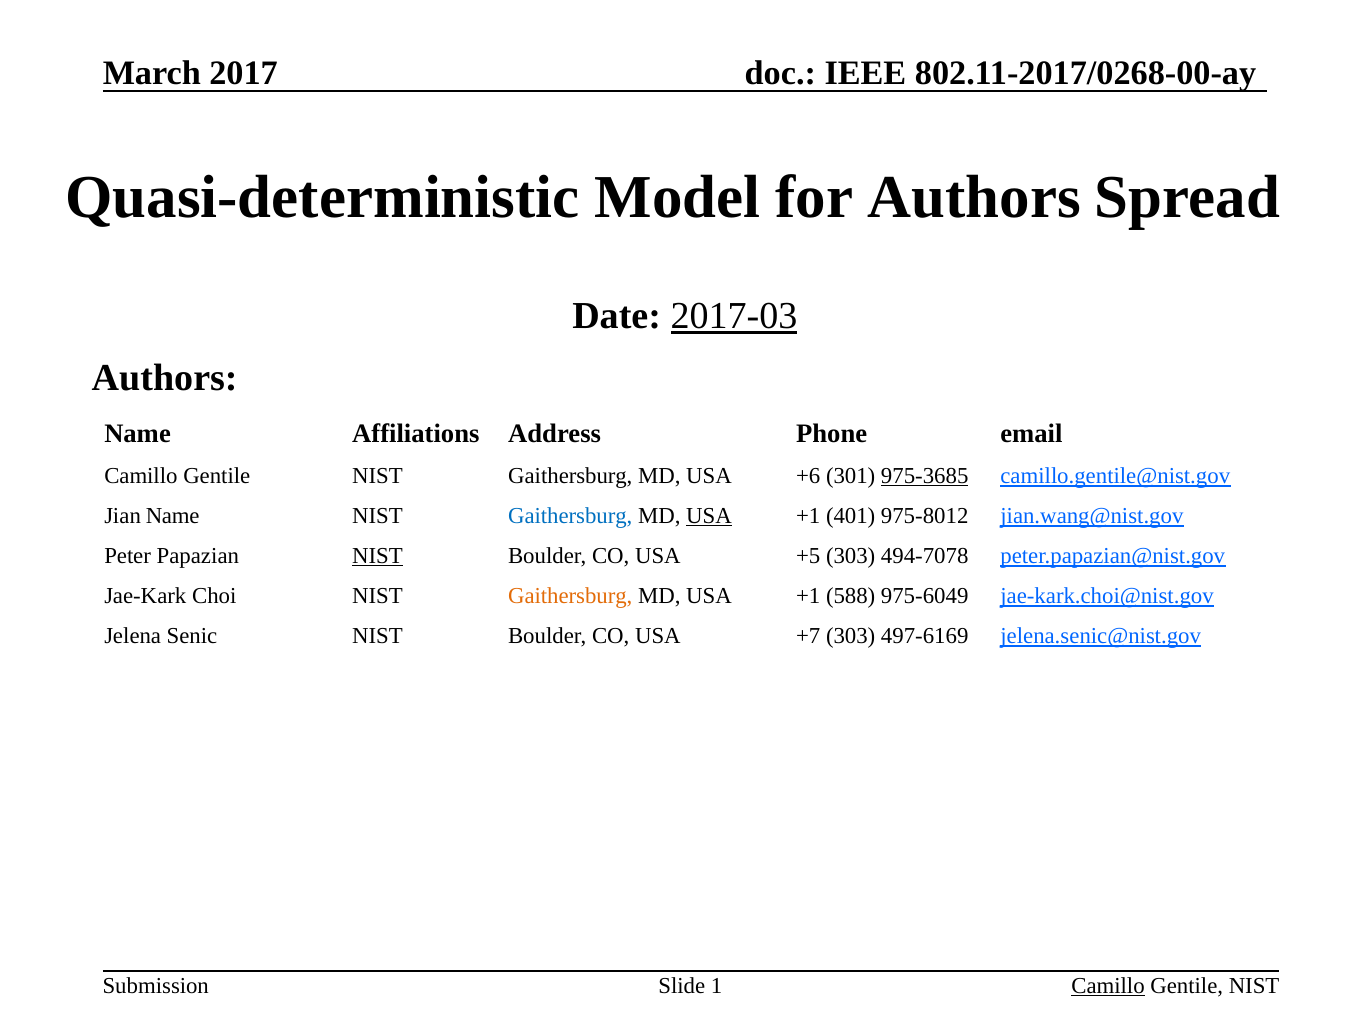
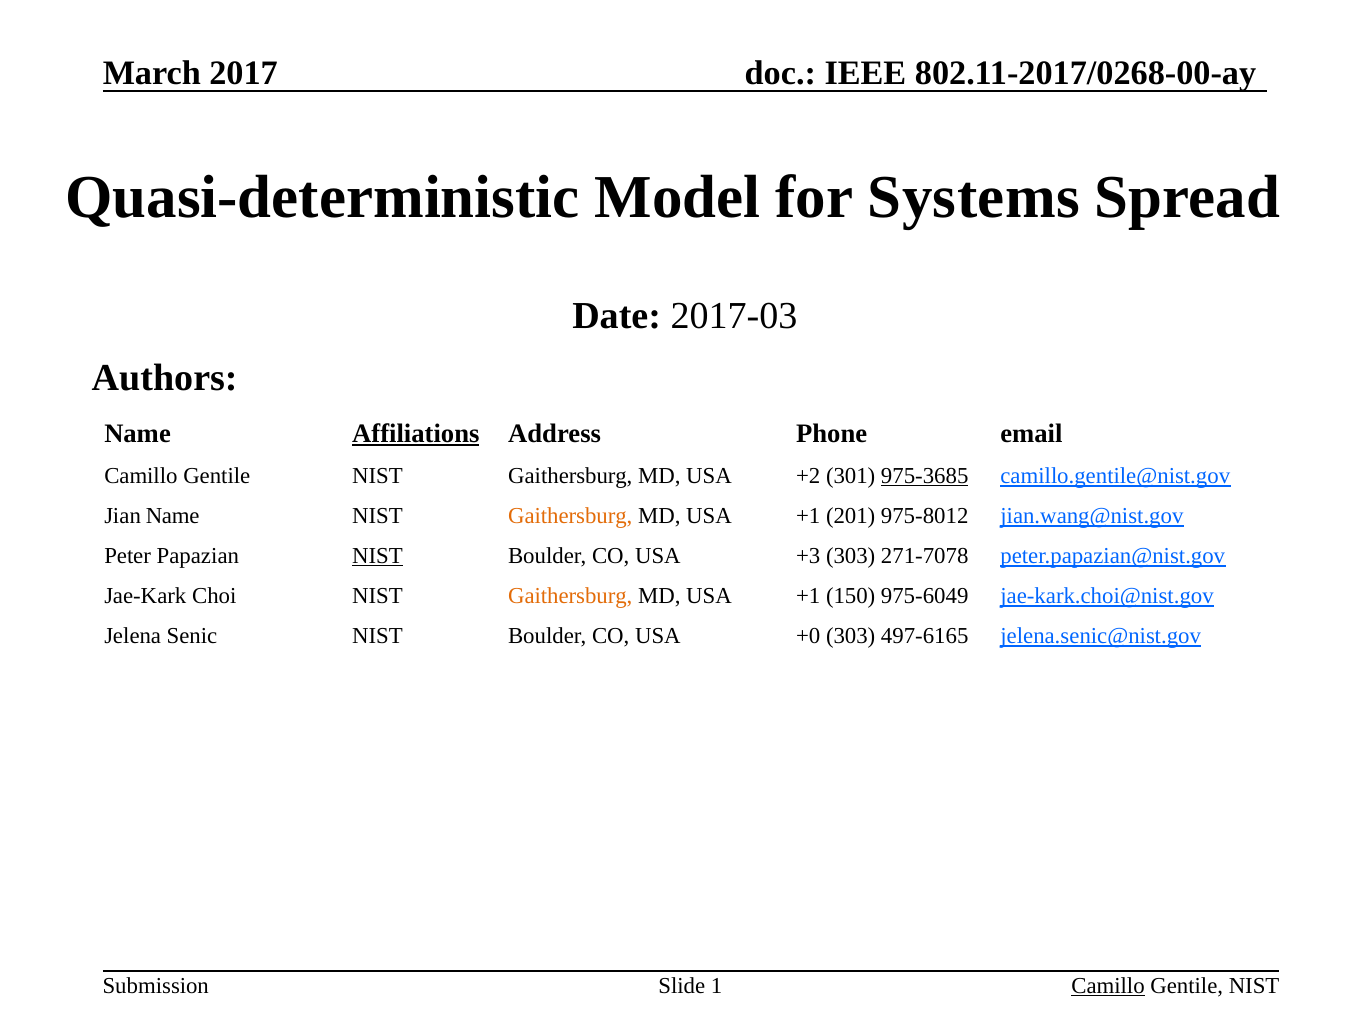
for Authors: Authors -> Systems (974, 197)
2017-03 underline: present -> none (734, 316)
Affiliations underline: none -> present (416, 433)
+6: +6 -> +2 (808, 476)
Gaithersburg colour: blue -> orange (570, 515)
USA underline: present -> none (709, 515)
401: 401 -> 201 (851, 515)
+5: +5 -> +3 (808, 555)
494-7078: 494-7078 -> 271-7078 (925, 555)
588: 588 -> 150 (851, 595)
+7: +7 -> +0 (808, 635)
497-6169: 497-6169 -> 497-6165 (925, 635)
